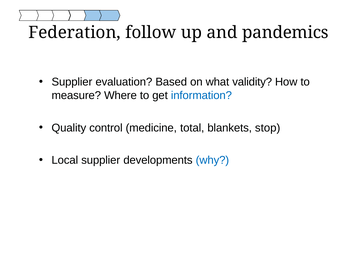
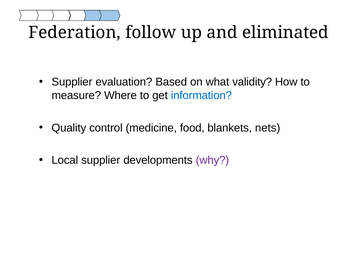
pandemics: pandemics -> eliminated (285, 32)
total: total -> food (192, 128)
stop: stop -> nets (268, 128)
why colour: blue -> purple (212, 160)
